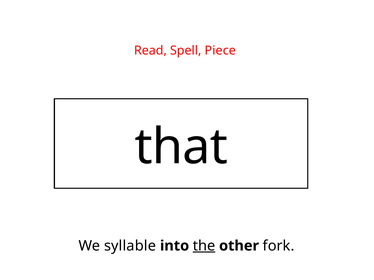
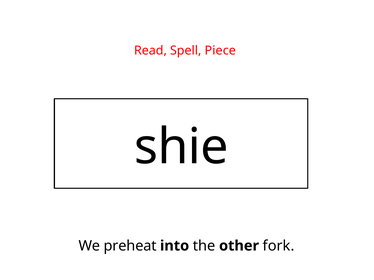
that: that -> shie (181, 147)
syllable: syllable -> preheat (130, 246)
the underline: present -> none (204, 246)
